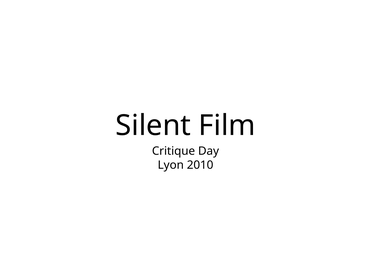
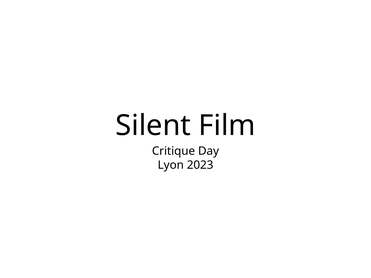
2010: 2010 -> 2023 (200, 165)
